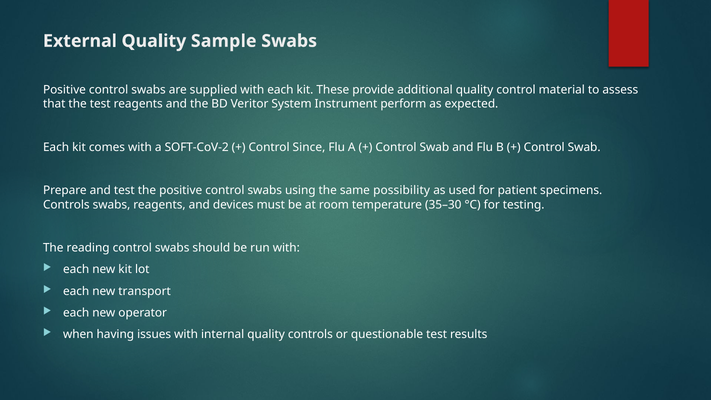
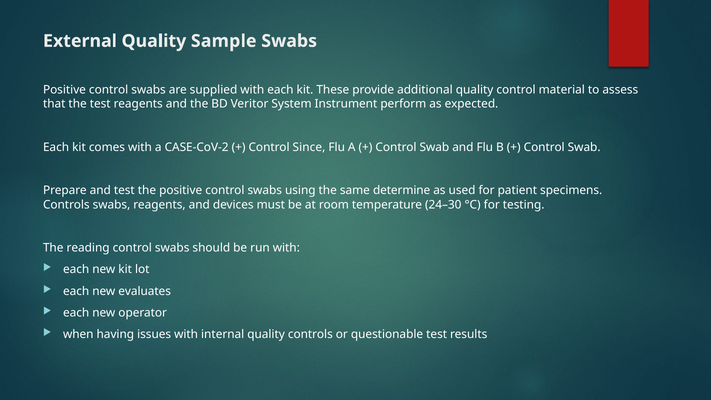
SOFT-CoV-2: SOFT-CoV-2 -> CASE-CoV-2 (197, 147)
possibility: possibility -> determine (402, 190)
35–30: 35–30 -> 24–30 (443, 205)
transport: transport -> evaluates (145, 291)
